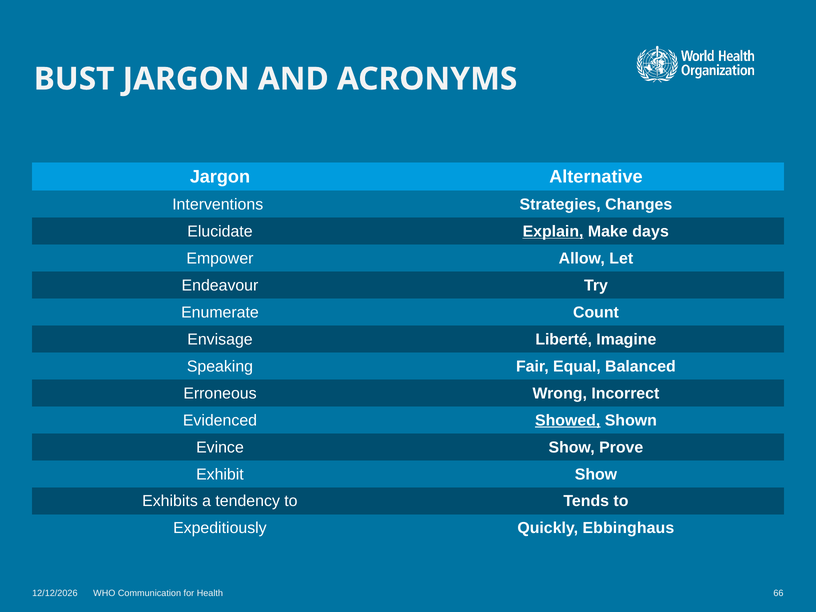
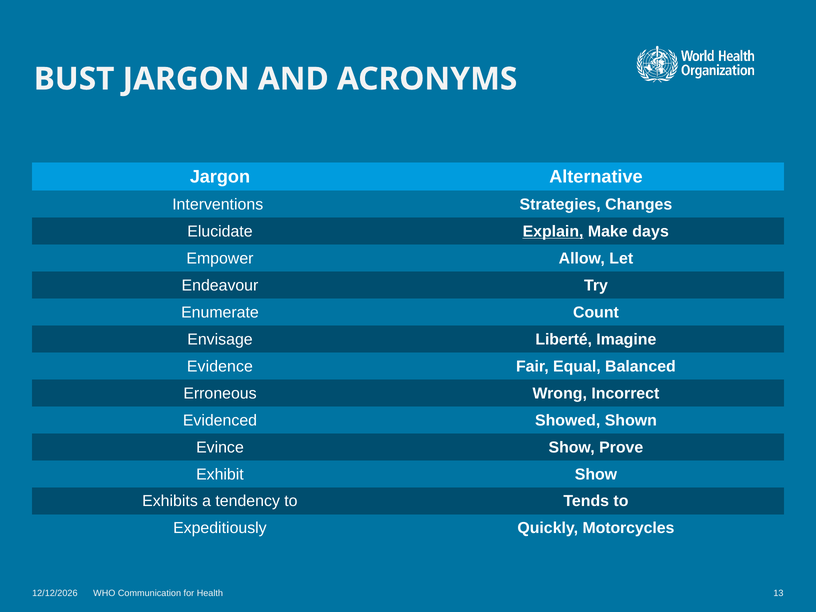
Speaking: Speaking -> Evidence (220, 366)
Showed underline: present -> none (568, 420)
Ebbinghaus: Ebbinghaus -> Motorcycles (628, 528)
66: 66 -> 13 (778, 593)
